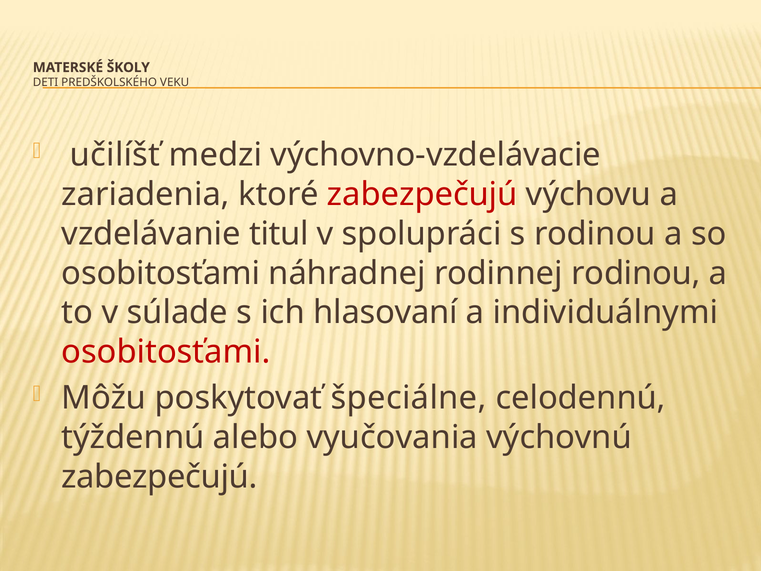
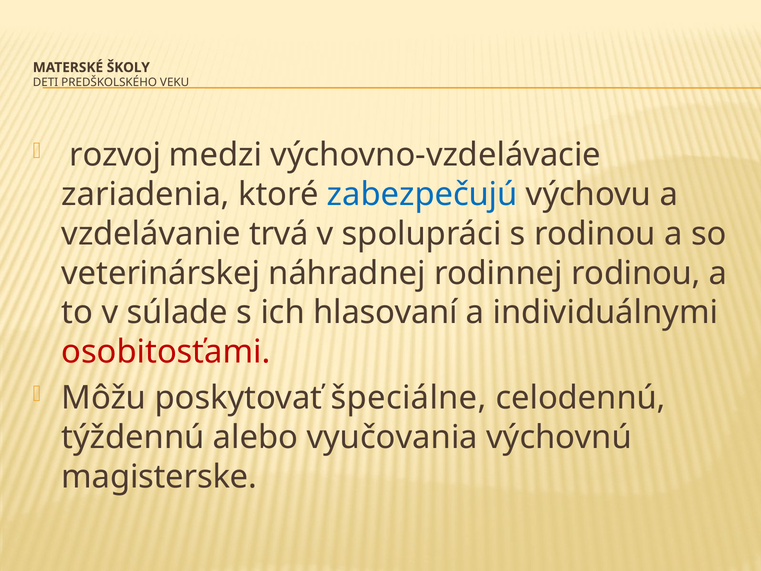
učilíšť: učilíšť -> rozvoj (115, 155)
zabezpečujú colour: red -> blue (422, 194)
titul: titul -> trvá (279, 234)
osobitosťami: osobitosťami -> veterinárskej (161, 273)
zabezpečujú: zabezpečujú -> magisterske (159, 477)
